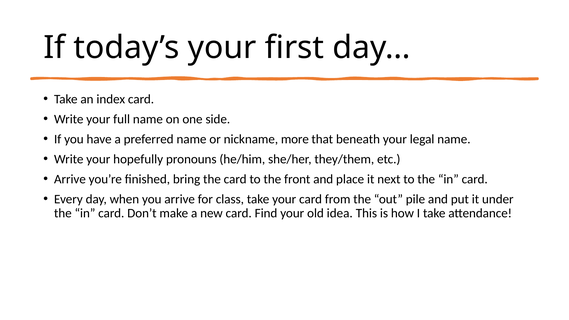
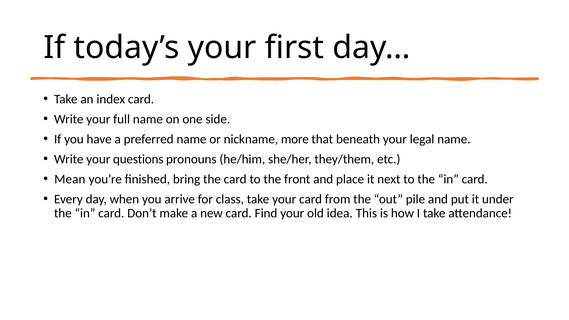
hopefully: hopefully -> questions (138, 159)
Arrive: Arrive -> Mean (70, 179)
